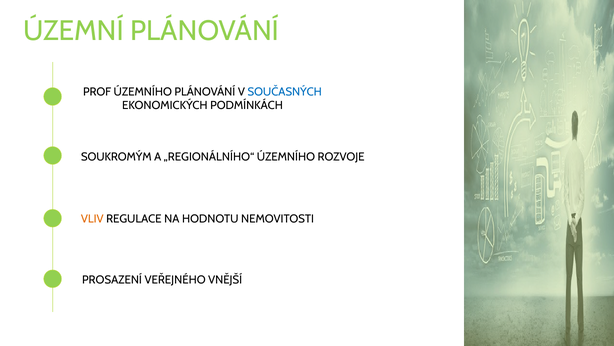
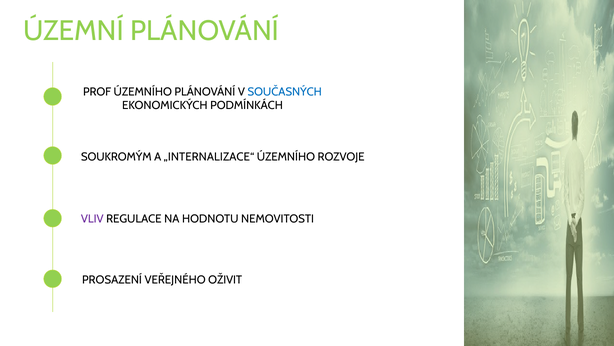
„REGIONÁLNÍHO“: „REGIONÁLNÍHO“ -> „INTERNALIZACE“ (209, 156)
VLIV colour: orange -> purple (92, 218)
VNĚJŠÍ: VNĚJŠÍ -> OŽIVIT (225, 280)
